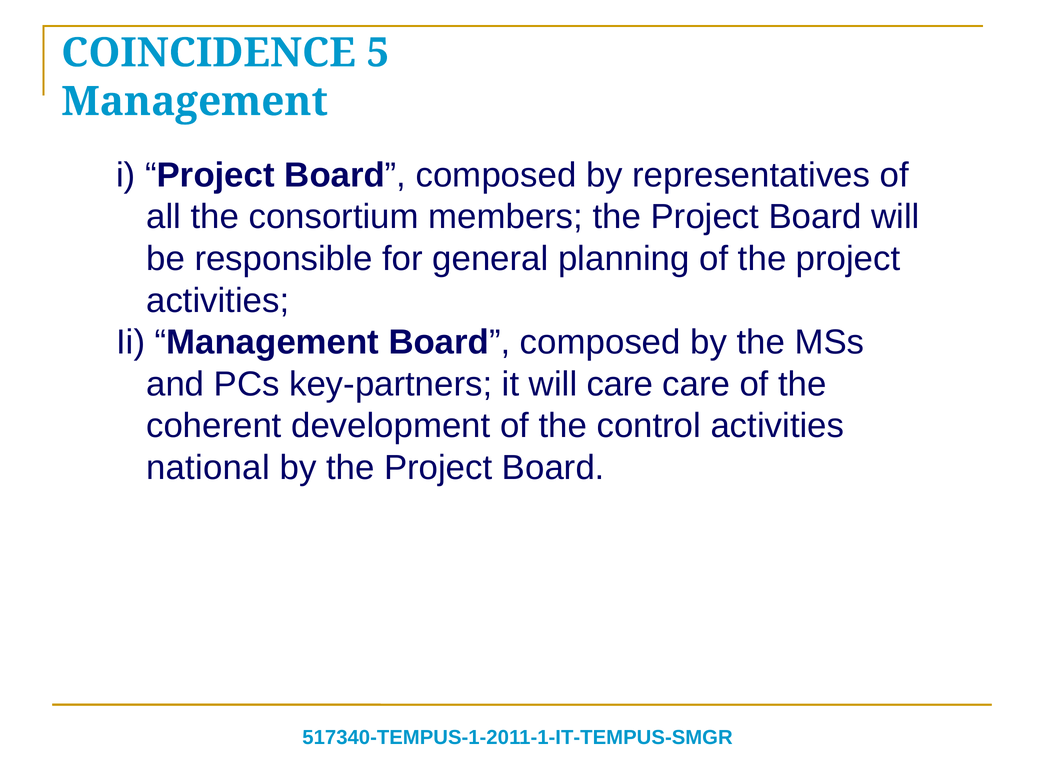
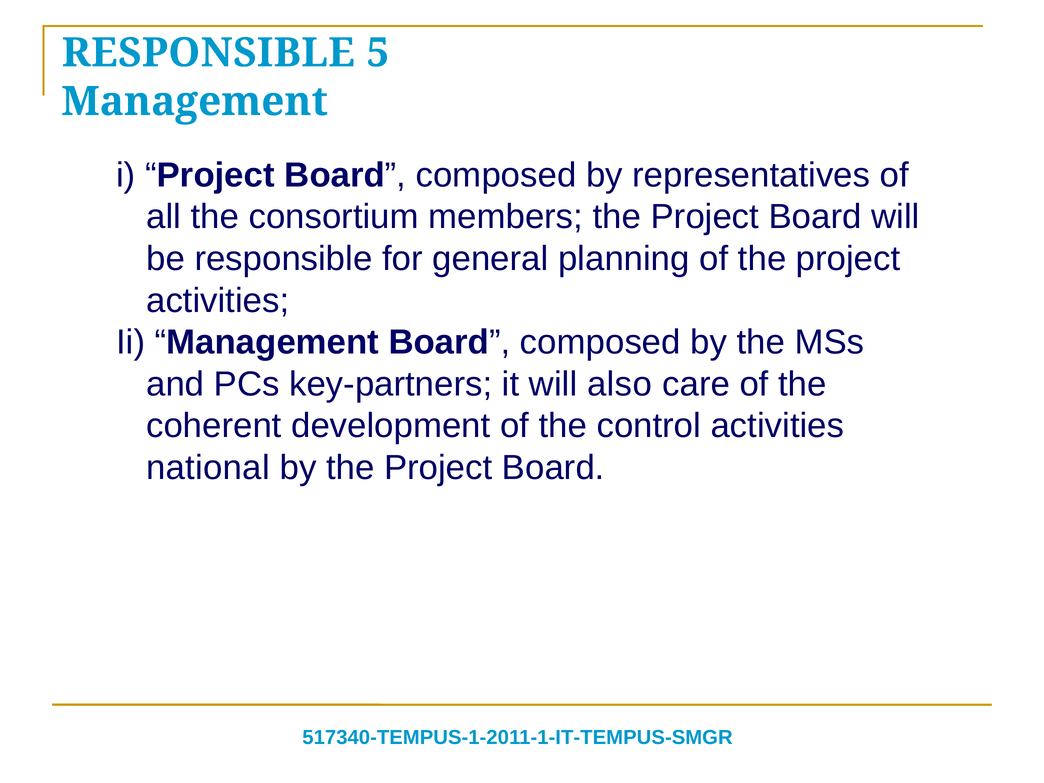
COINCIDENCE: COINCIDENCE -> RESPONSIBLE (208, 53)
will care: care -> also (620, 384)
